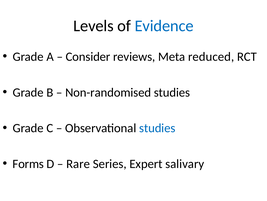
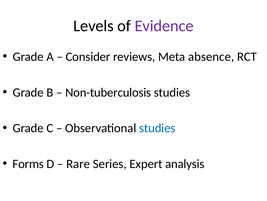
Evidence colour: blue -> purple (164, 26)
reduced: reduced -> absence (211, 57)
Non-randomised: Non-randomised -> Non-tuberculosis (108, 92)
salivary: salivary -> analysis (185, 163)
